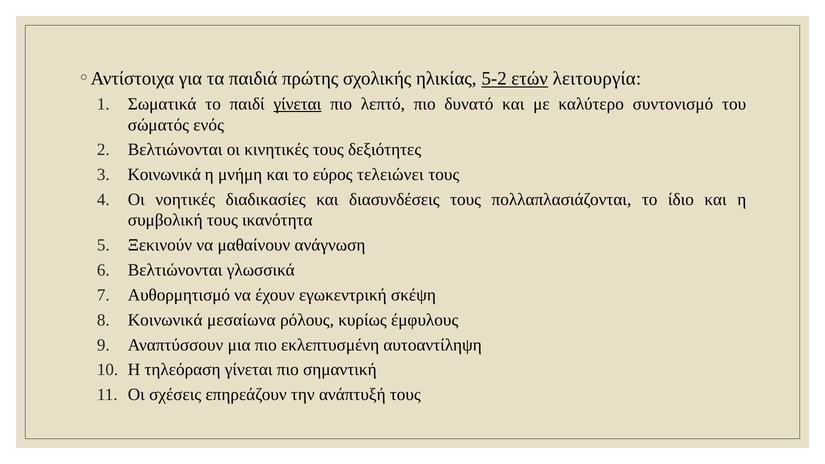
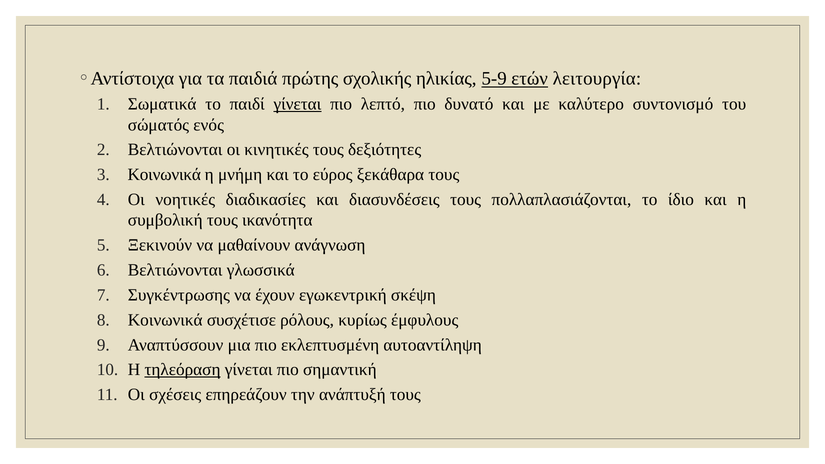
5-2: 5-2 -> 5-9 (494, 78)
τελειώνει: τελειώνει -> ξεκάθαρα (390, 175)
Αυθορμητισμό: Αυθορμητισμό -> Συγκέντρωσης (179, 295)
μεσαίωνα: μεσαίωνα -> συσχέτισε (241, 320)
τηλεόραση underline: none -> present (183, 370)
